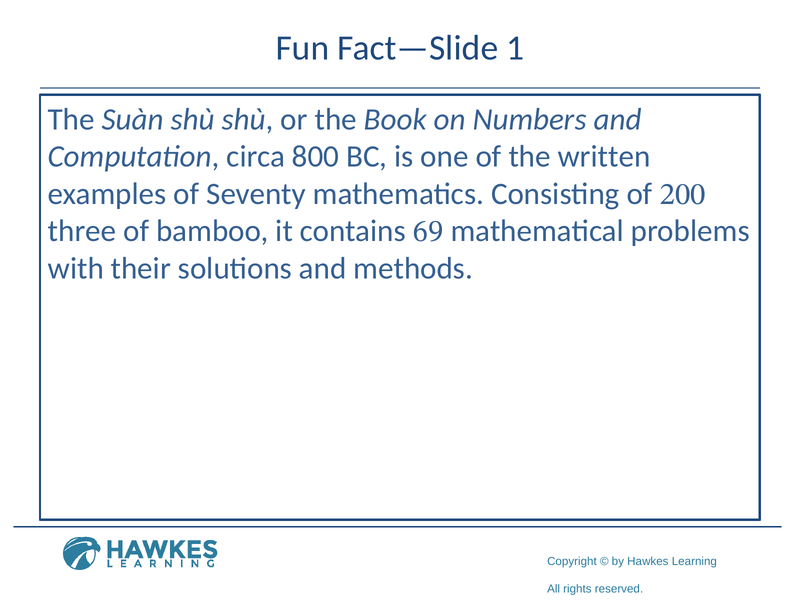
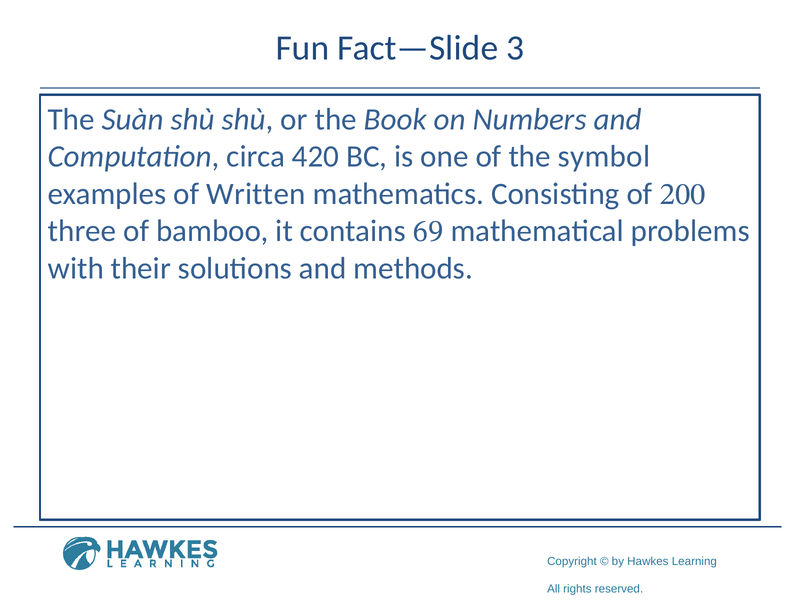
1: 1 -> 3 (515, 48)
800: 800 -> 420 (315, 157)
written: written -> symbol (604, 157)
Seventy: Seventy -> Written (256, 194)
